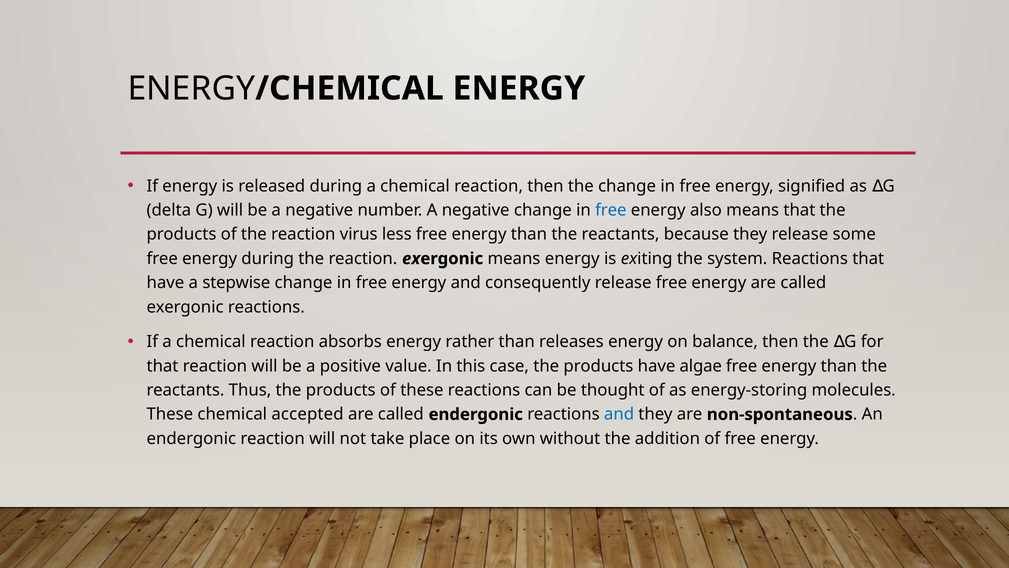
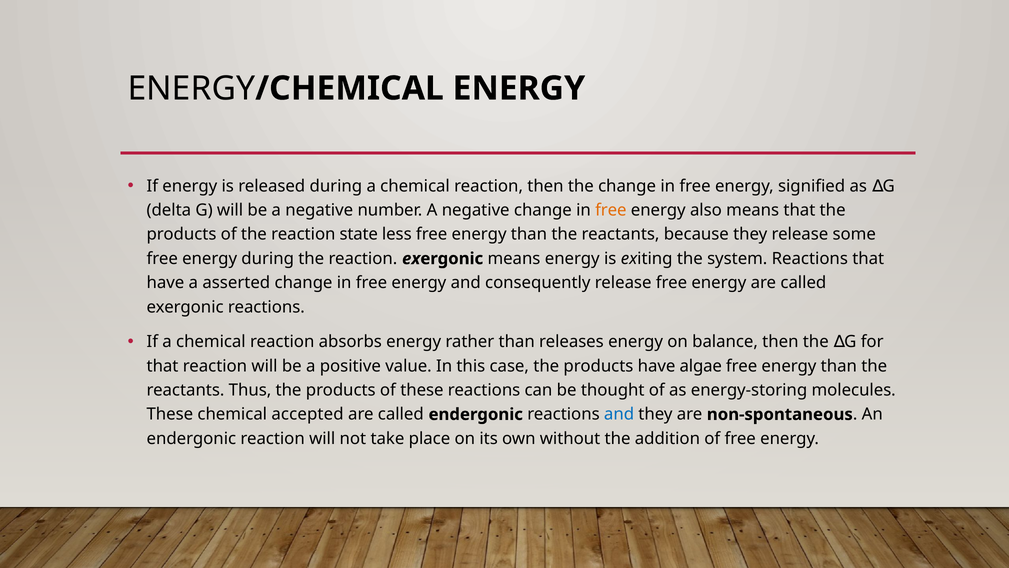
free colour: blue -> orange (611, 210)
virus: virus -> state (359, 234)
stepwise: stepwise -> asserted (236, 283)
